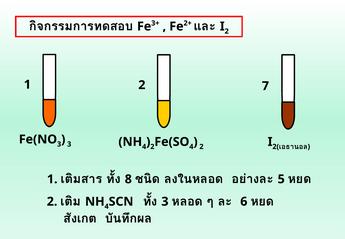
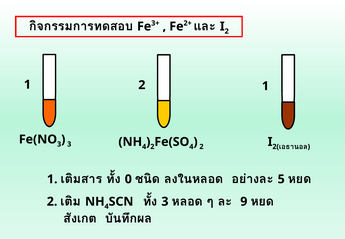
1 2 7: 7 -> 1 (265, 86)
8: 8 -> 0 (128, 179)
6: 6 -> 9 (244, 201)
